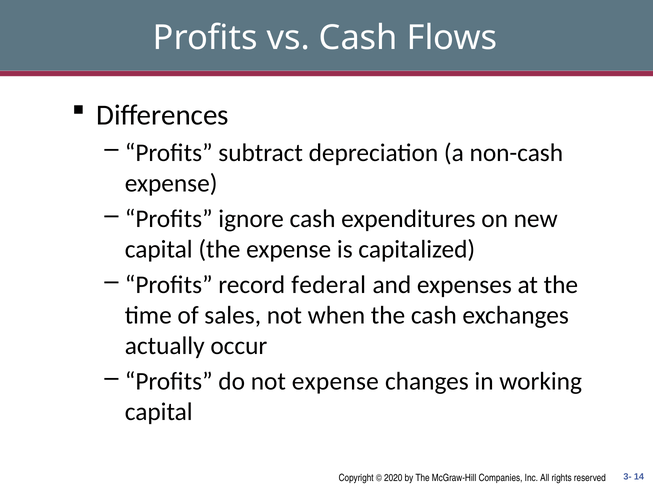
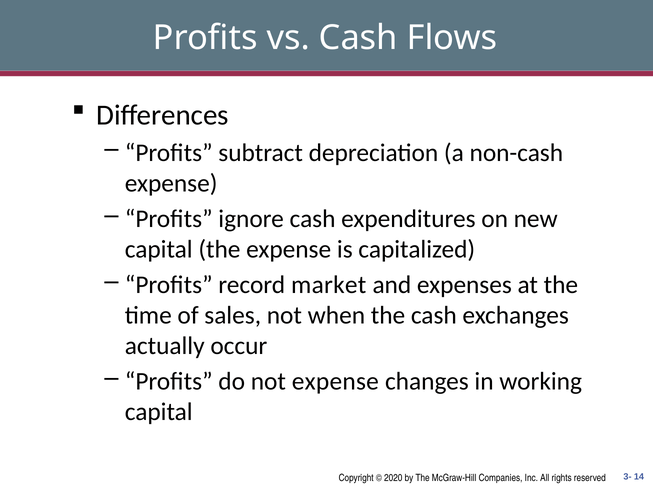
federal: federal -> market (329, 285)
